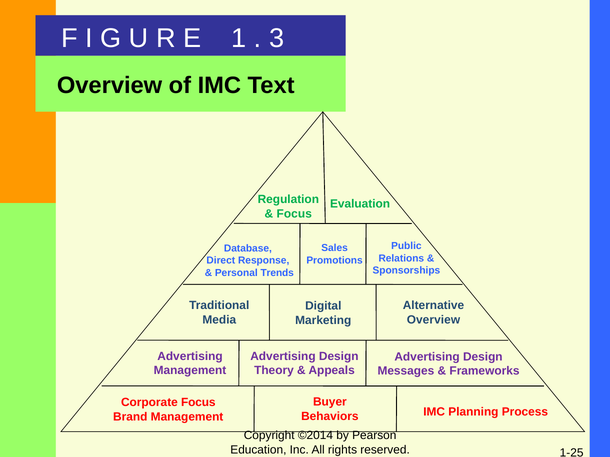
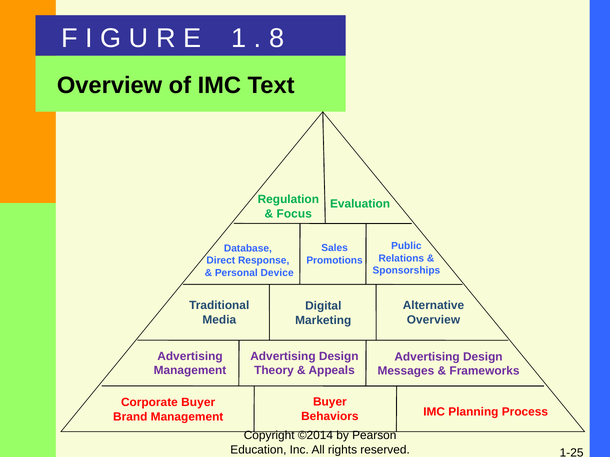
3: 3 -> 8 (277, 38)
Trends: Trends -> Device (277, 273)
Corporate Focus: Focus -> Buyer (198, 403)
